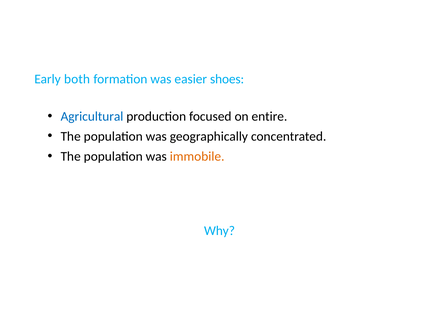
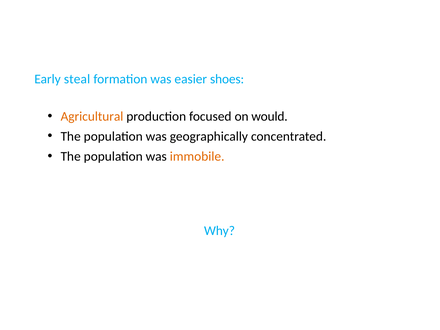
both: both -> steal (77, 79)
Agricultural colour: blue -> orange (92, 116)
entire: entire -> would (270, 116)
